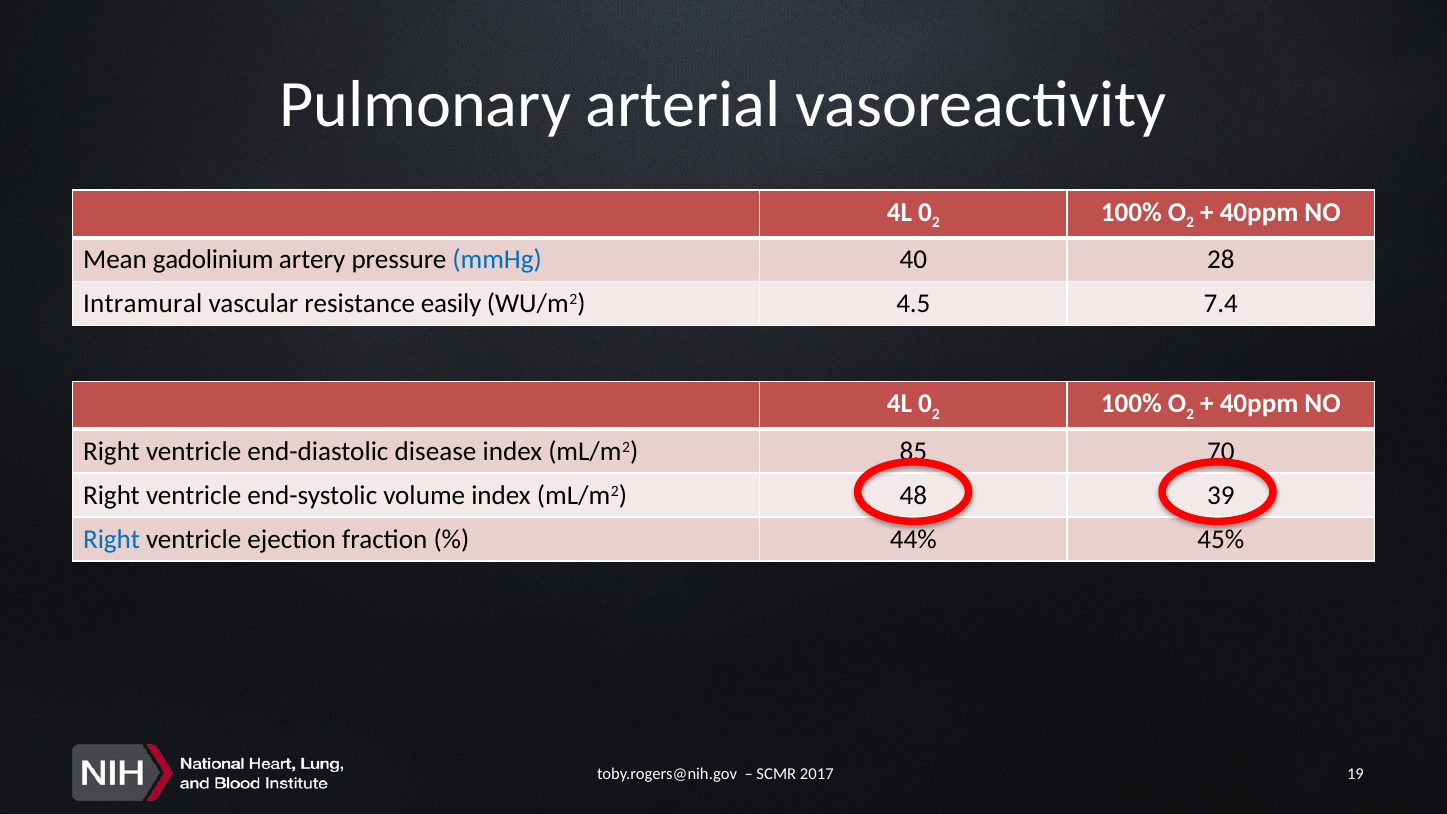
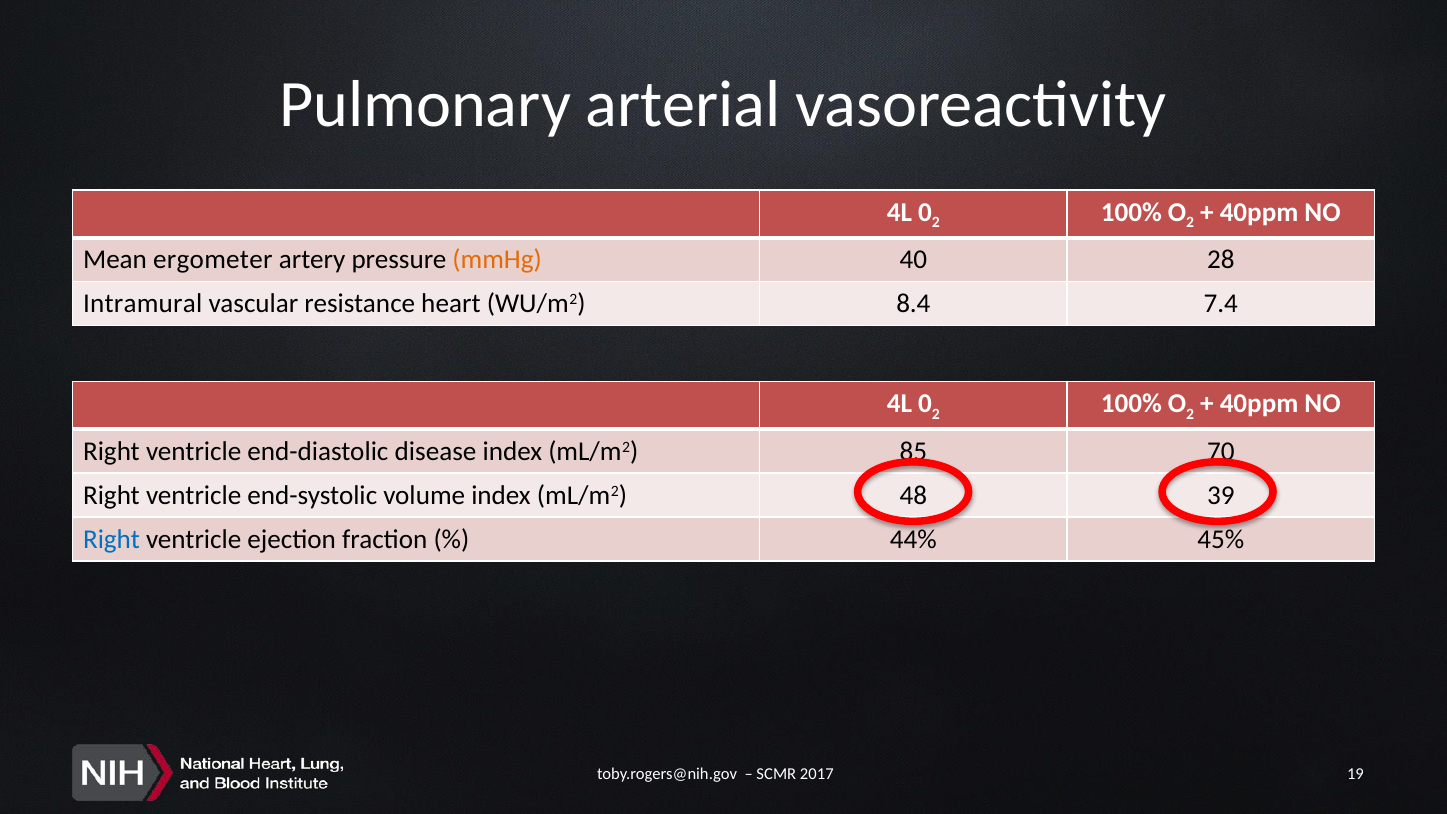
gadolinium: gadolinium -> ergometer (213, 260)
mmHg colour: blue -> orange (497, 260)
easily: easily -> heart (451, 304)
4.5: 4.5 -> 8.4 (913, 304)
